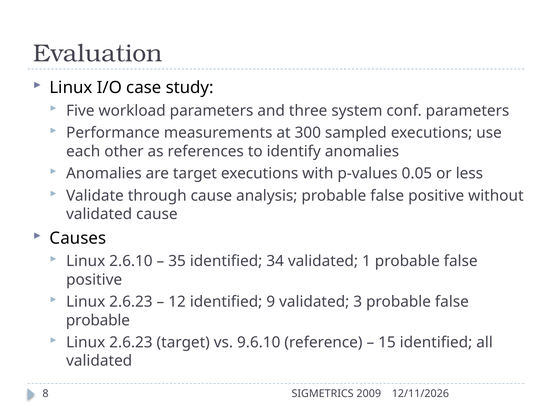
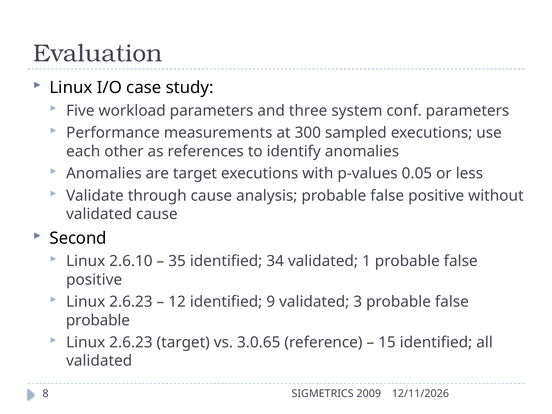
Causes: Causes -> Second (78, 238)
9.6.10: 9.6.10 -> 3.0.65 (259, 343)
